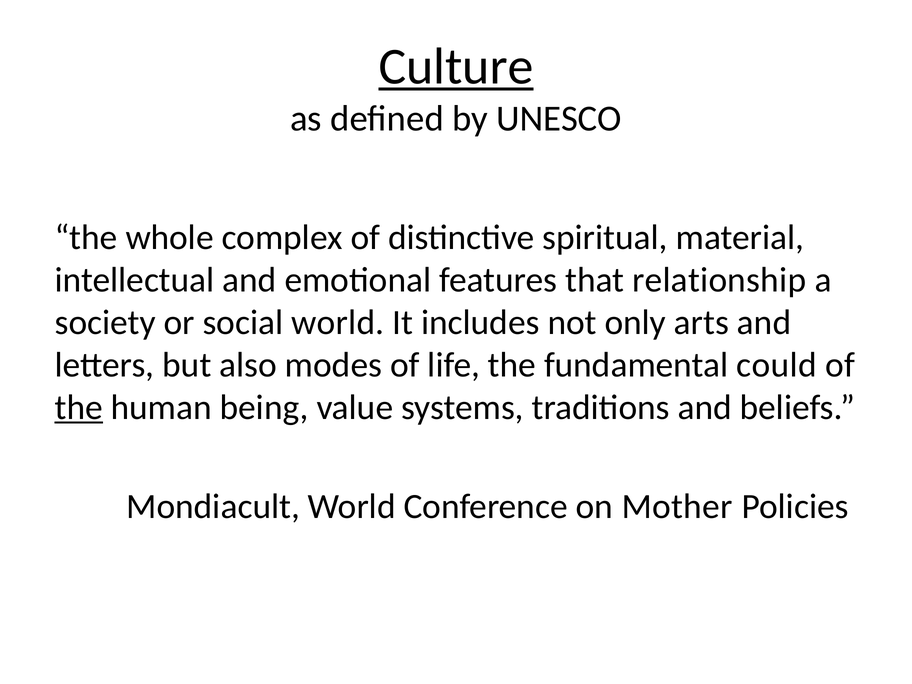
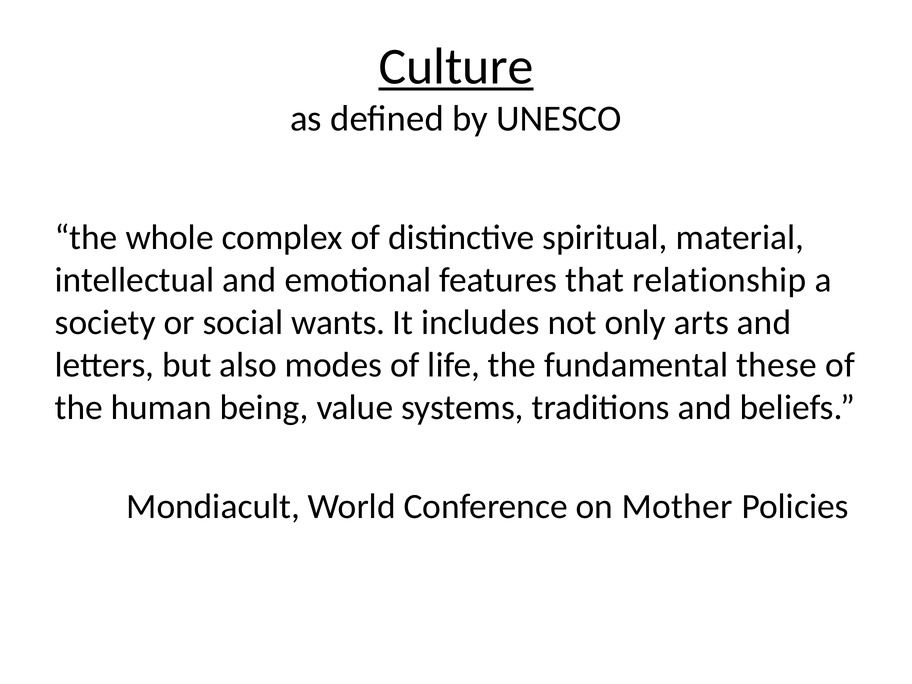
social world: world -> wants (338, 322)
could: could -> these (777, 365)
the underline: present -> none (79, 407)
